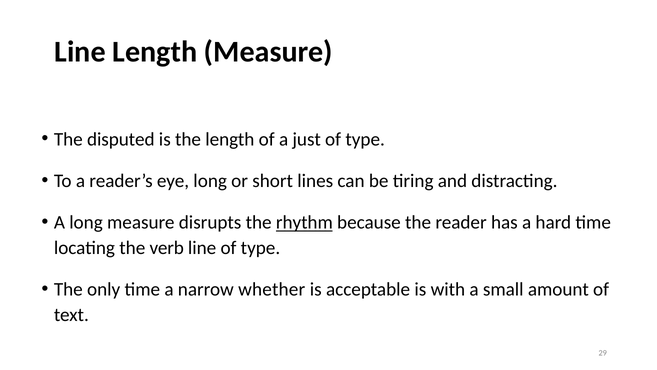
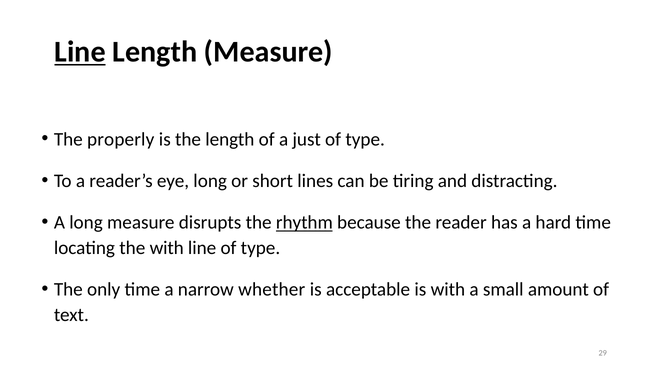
Line underline: none -> present (80, 52)
disputed: disputed -> properly (121, 139)
the verb: verb -> with (167, 248)
